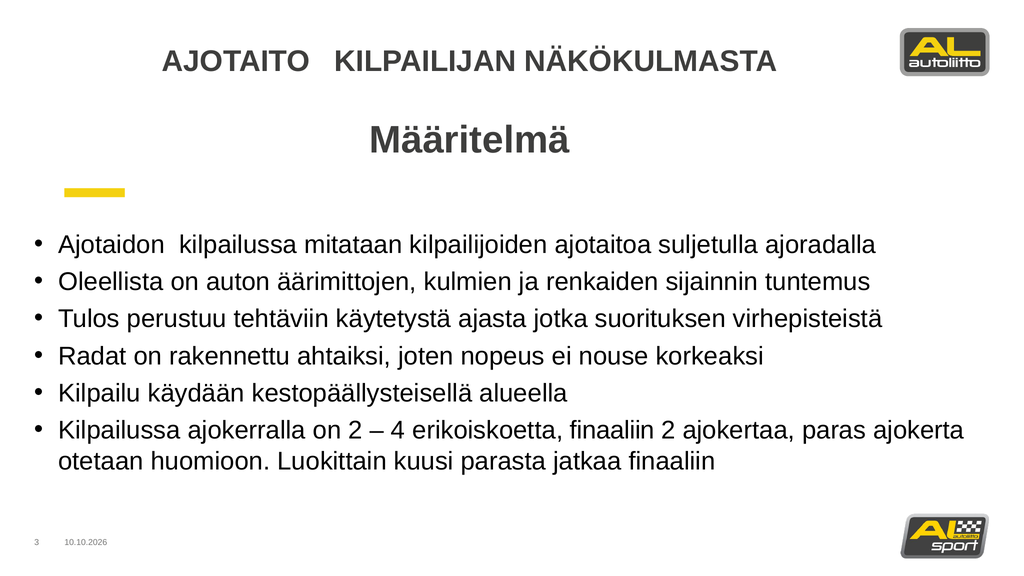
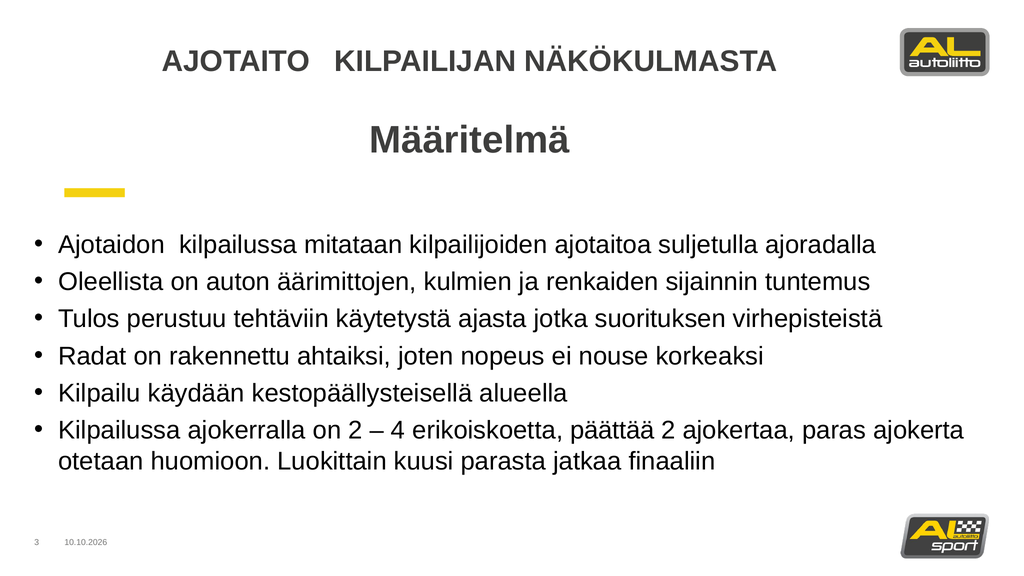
erikoiskoetta finaaliin: finaaliin -> päättää (612, 430)
